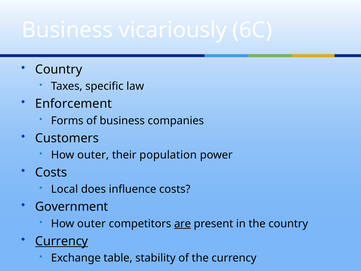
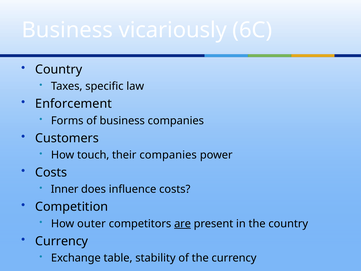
outer: outer -> touch (93, 155)
their population: population -> companies (168, 155)
Local: Local -> Inner (65, 189)
Government: Government -> Competition (72, 207)
Currency underline: present -> none (62, 241)
